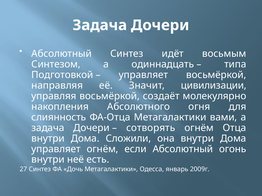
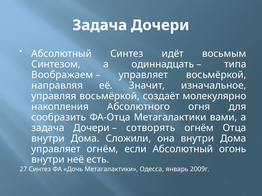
Подготовкой: Подготовкой -> Воображаем (62, 75)
цивилизации: цивилизации -> изначальное (214, 86)
слиянность: слиянность -> сообразить (59, 117)
